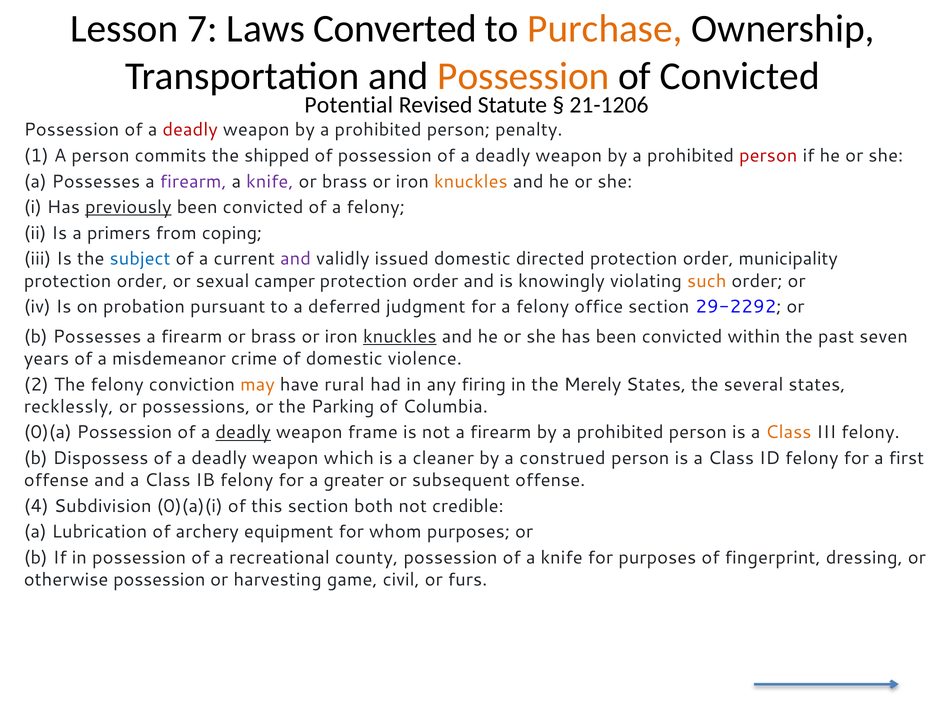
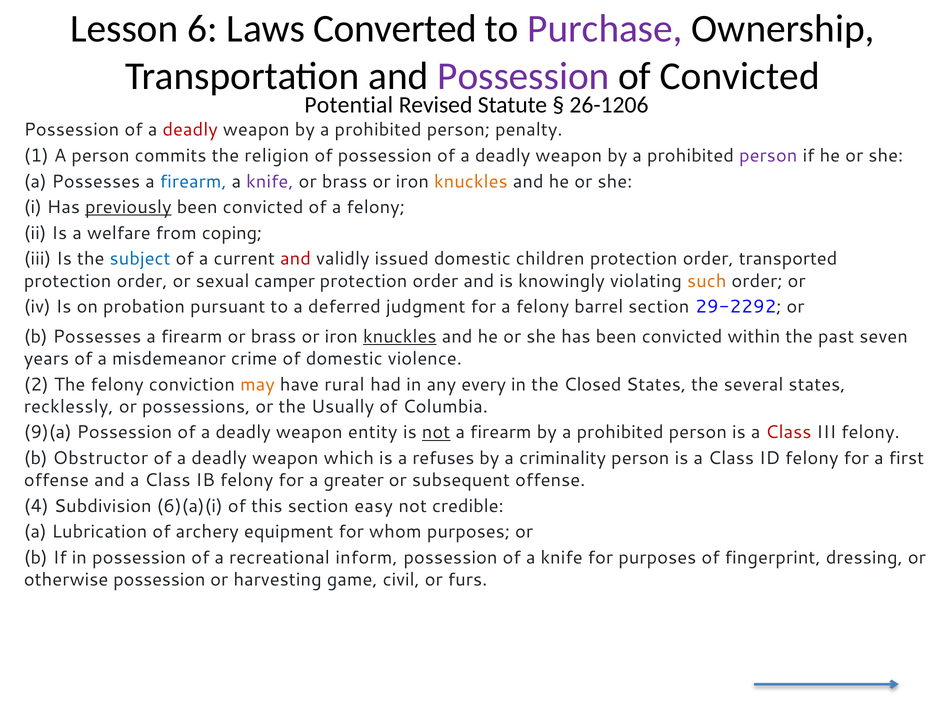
7: 7 -> 6 (202, 29)
Purchase colour: orange -> purple (605, 29)
Possession colour: orange -> purple (523, 76)
21-1206: 21-1206 -> 26-1206 (609, 105)
shipped: shipped -> religion (277, 156)
person colour: red -> purple (768, 156)
firearm colour: purple -> blue (193, 181)
primers: primers -> welfare (119, 233)
and colour: purple -> red (296, 259)
directed: directed -> children (550, 259)
municipality: municipality -> transported (788, 259)
office: office -> barrel (599, 307)
firing: firing -> every (484, 384)
Merely: Merely -> Closed (593, 384)
Parking: Parking -> Usually (343, 406)
0)(a: 0)(a -> 9)(a (48, 432)
deadly underline: present -> none (243, 432)
frame: frame -> entity (373, 432)
not underline: none -> present (436, 432)
Class colour: orange -> red (788, 432)
Dispossess: Dispossess -> Obstructor (100, 458)
cleaner: cleaner -> refuses (443, 458)
construed: construed -> criminality (563, 458)
0)(a)(i: 0)(a)(i -> 6)(a)(i (190, 506)
both: both -> easy (374, 506)
county: county -> inform (366, 557)
